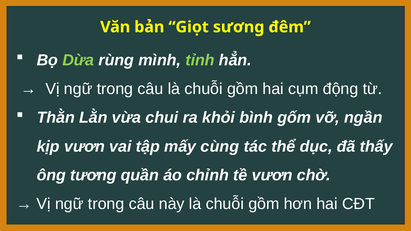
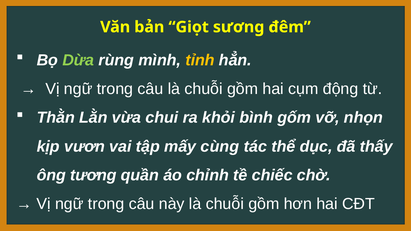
tỉnh colour: light green -> yellow (200, 60)
ngần: ngần -> nhọn (363, 118)
tề vươn: vươn -> chiếc (272, 175)
